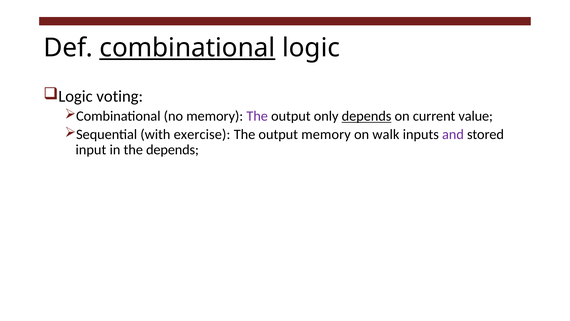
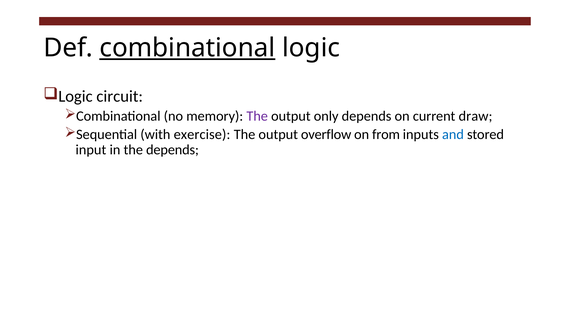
voting: voting -> circuit (120, 96)
depends underline: present -> none (367, 116)
value: value -> draw (476, 116)
output memory: memory -> overflow (326, 134)
walk: walk -> from (386, 134)
and colour: purple -> blue (453, 134)
